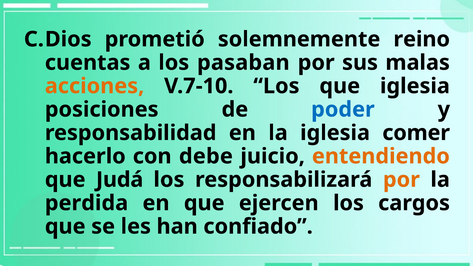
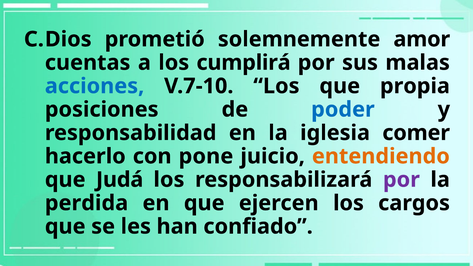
reino: reino -> amor (422, 39)
pasaban: pasaban -> cumplirá (244, 63)
acciones colour: orange -> blue (95, 86)
que iglesia: iglesia -> propia (415, 86)
debe: debe -> pone (206, 156)
por colour: orange -> purple (401, 180)
